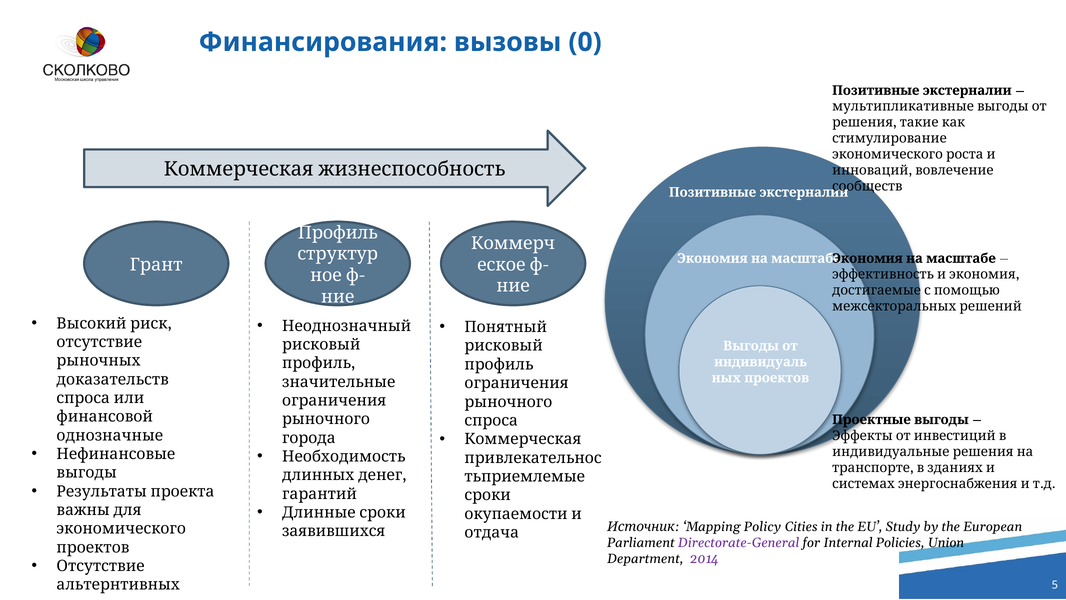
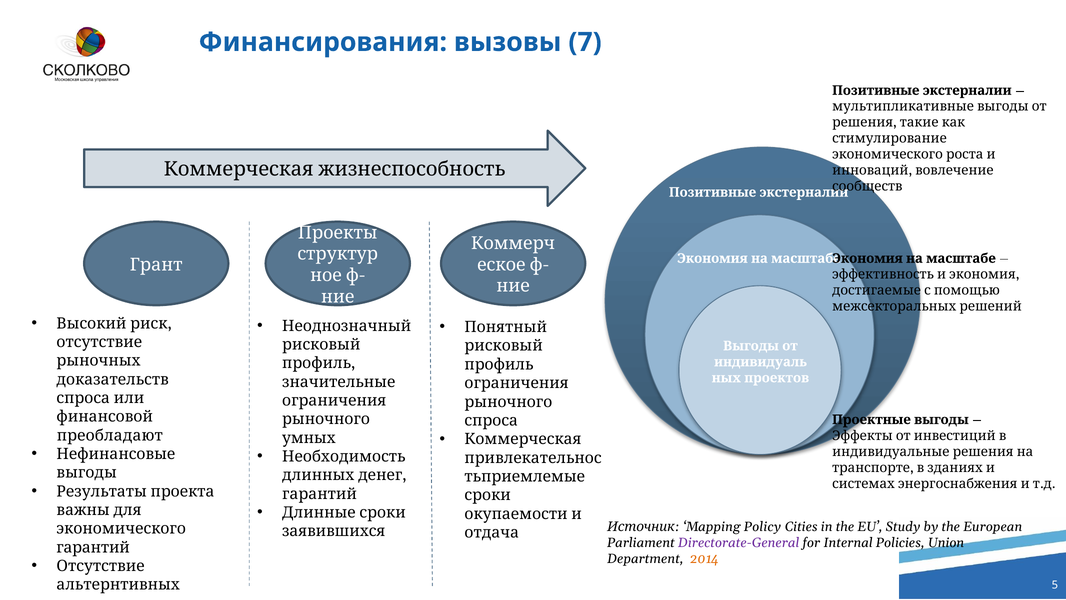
0: 0 -> 7 (585, 42)
Профиль: Профиль -> Проекты (338, 233)
однозначные: однозначные -> преобладают (110, 435)
города: города -> умных (309, 438)
проектов: проектов -> гарантий (93, 547)
2014 colour: purple -> orange (704, 558)
